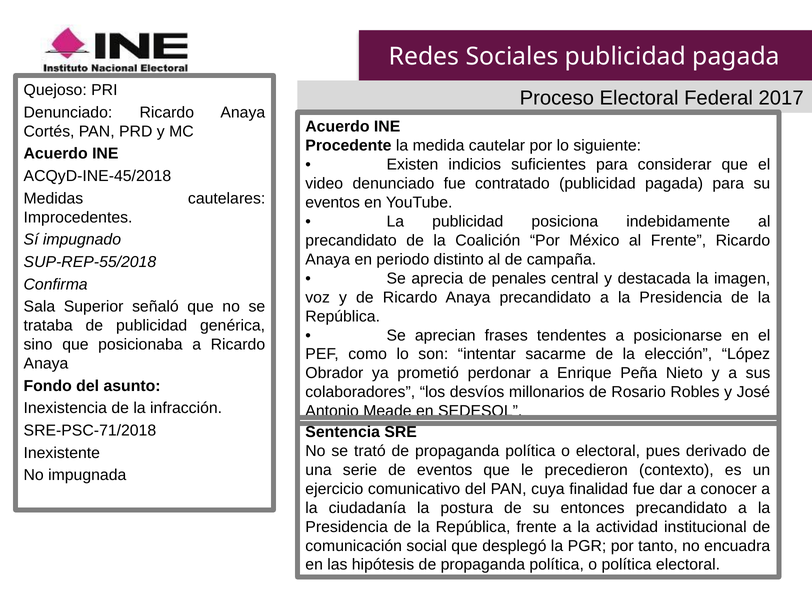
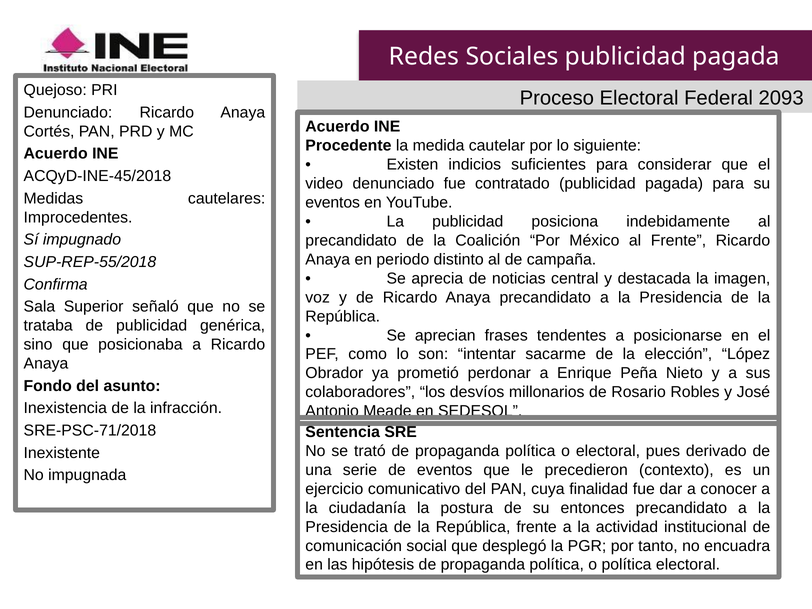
2017: 2017 -> 2093 (781, 98)
penales: penales -> noticias (519, 278)
